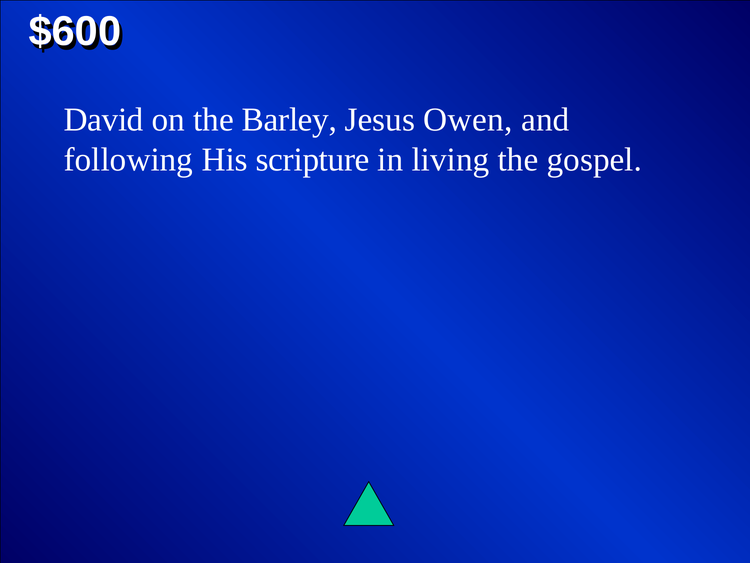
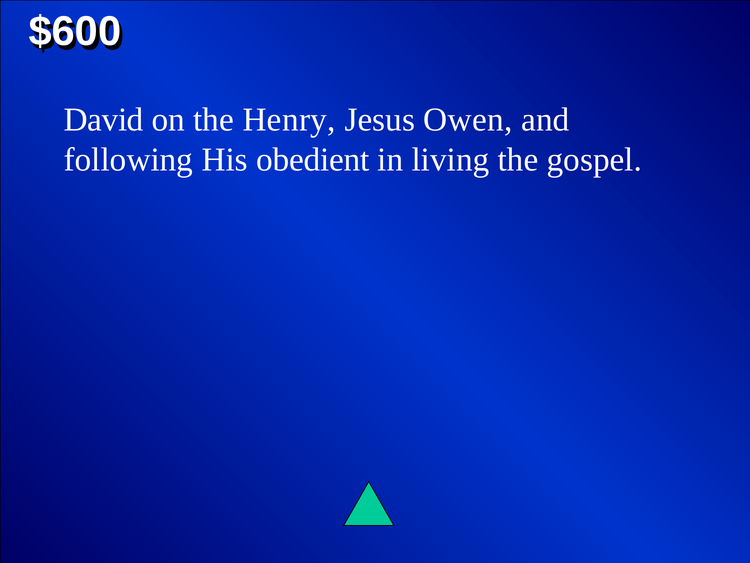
Barley: Barley -> Henry (289, 120)
scripture: scripture -> obedient (313, 160)
